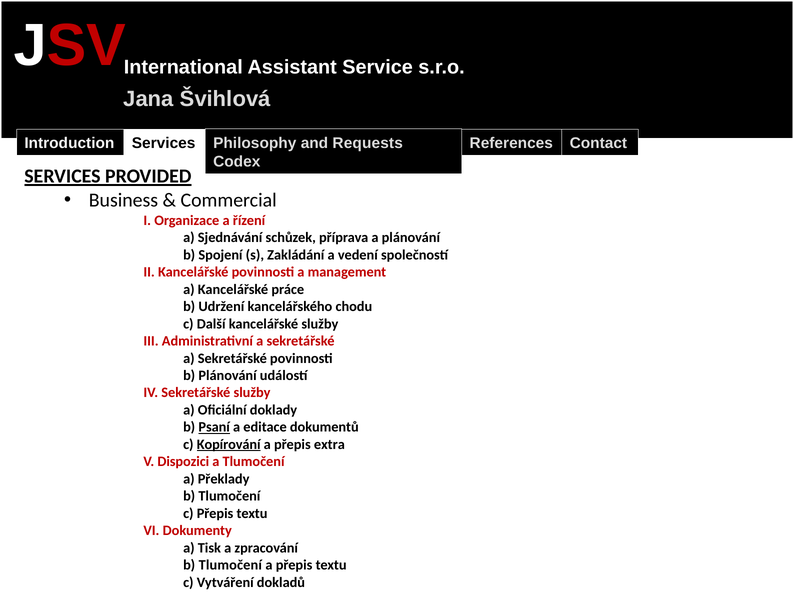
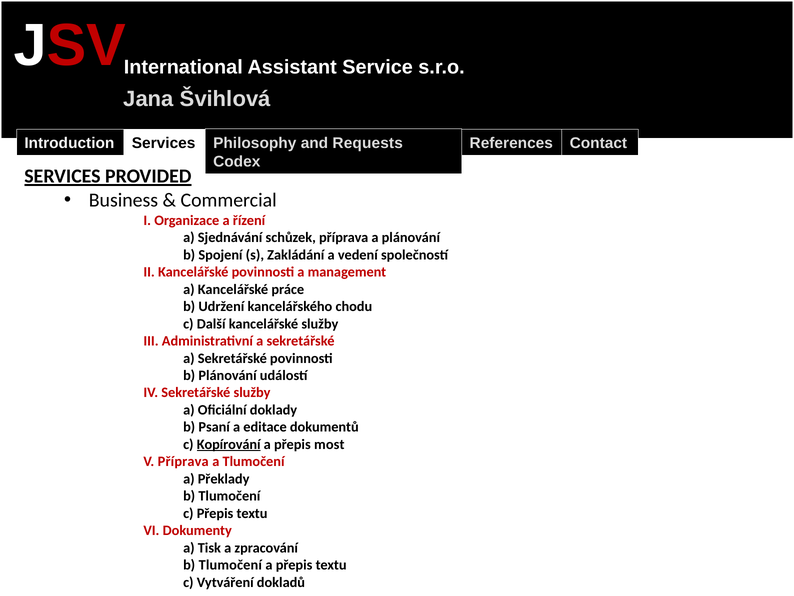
Psaní underline: present -> none (214, 427)
extra: extra -> most (329, 444)
V Dispozici: Dispozici -> Příprava (183, 461)
